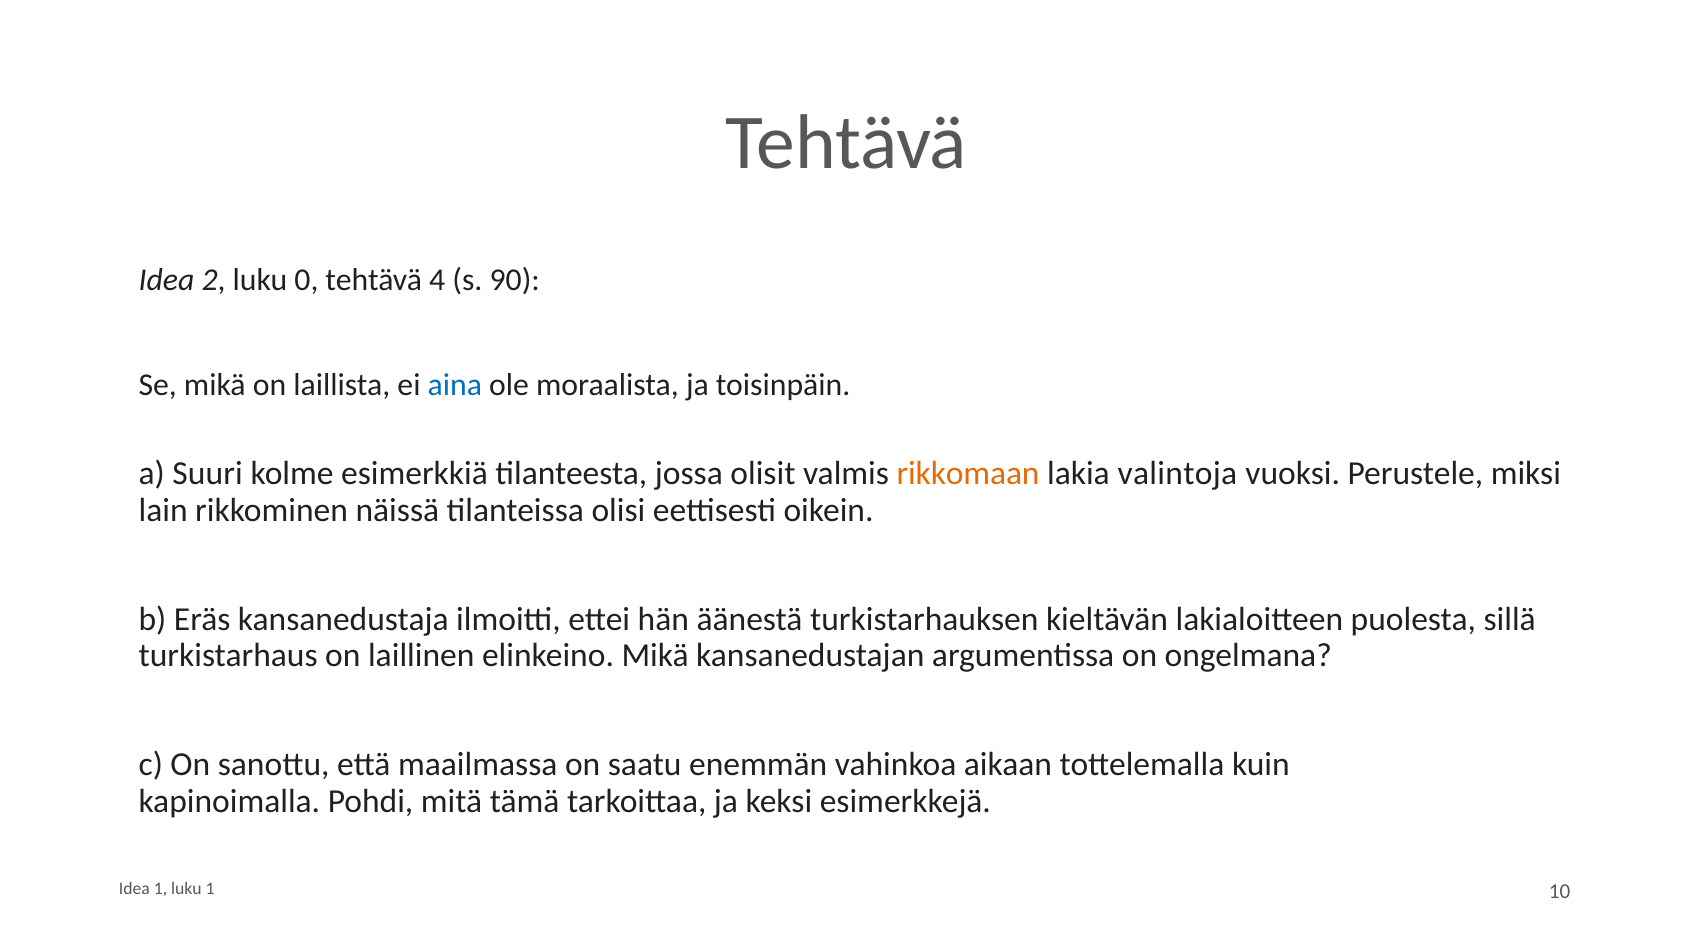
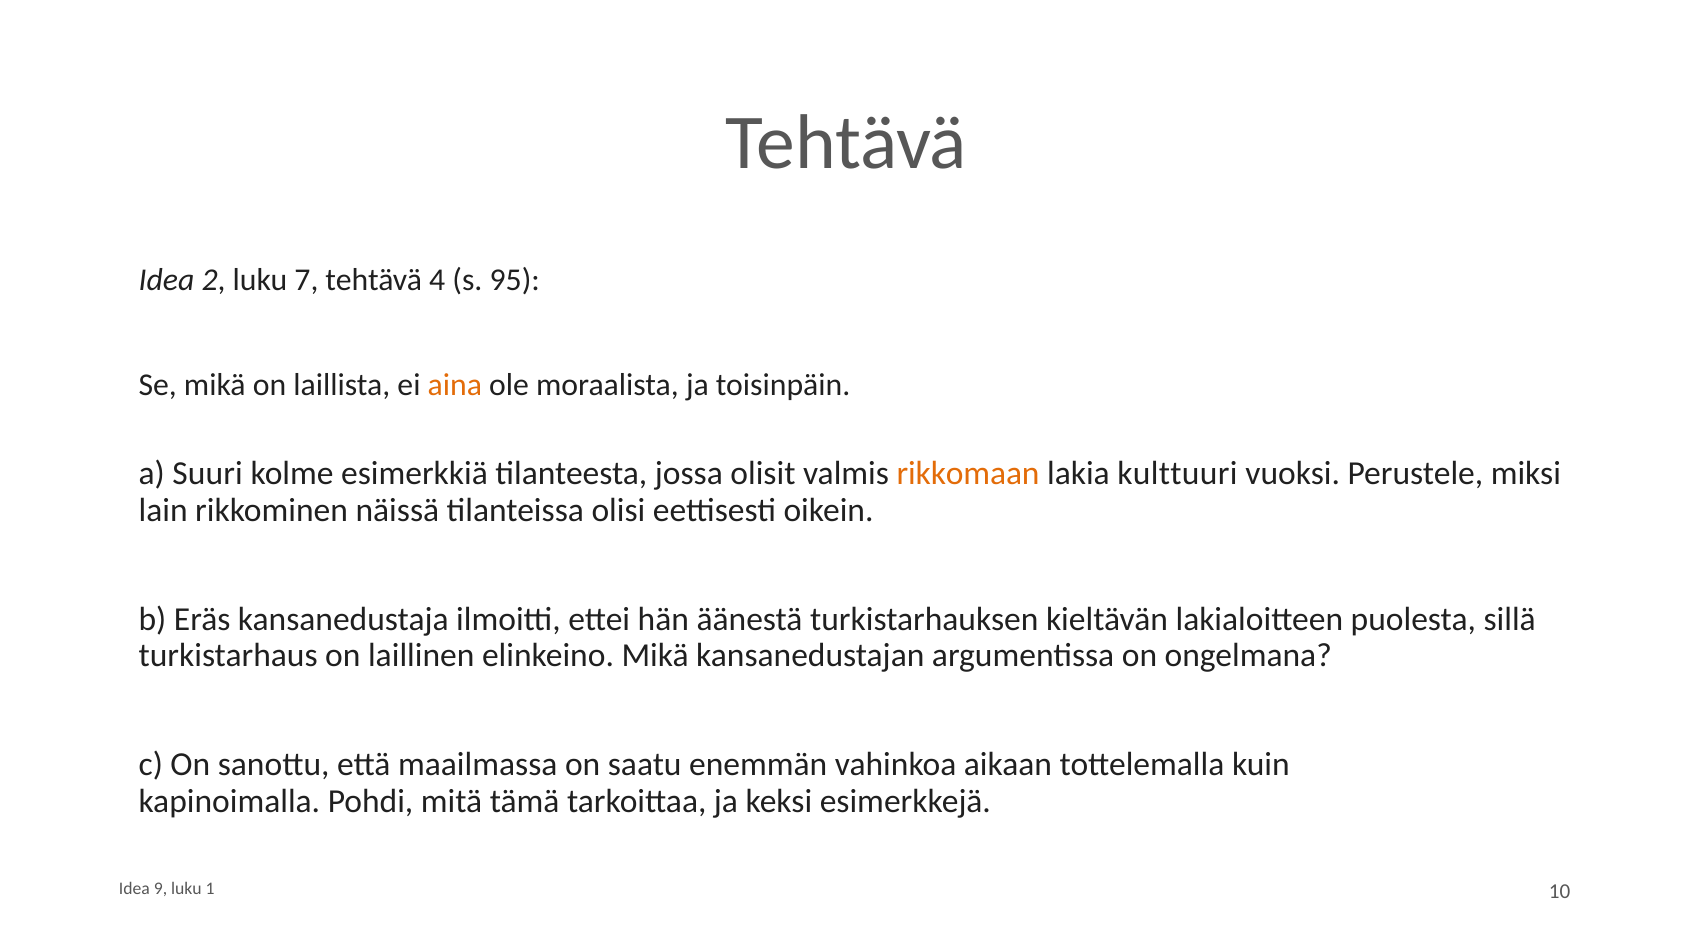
0: 0 -> 7 (306, 280)
90: 90 -> 95 (515, 280)
aina colour: blue -> orange (455, 385)
valintoja: valintoja -> kulttuuri (1177, 473)
Idea 1: 1 -> 9 (160, 889)
